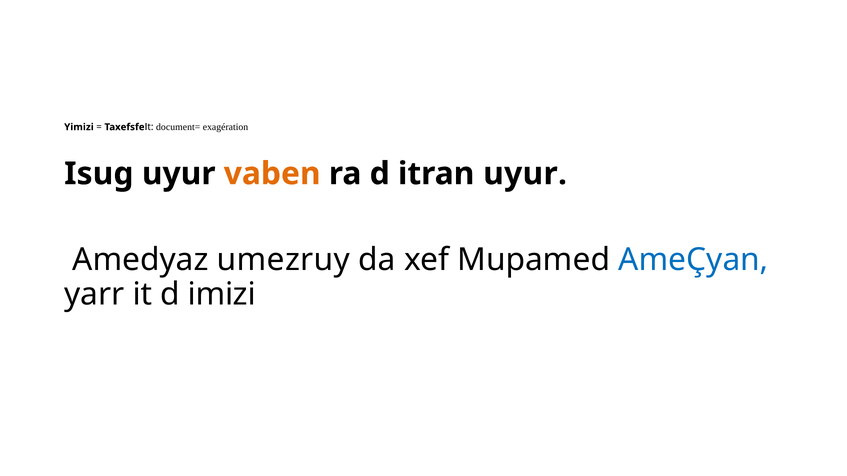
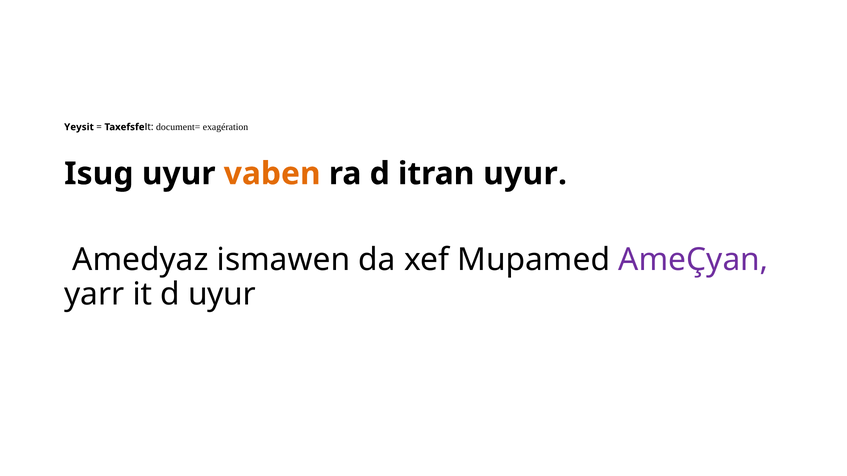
Yimizi: Yimizi -> Yeysit (79, 127)
umezruy: umezruy -> ismawen (284, 260)
AmeÇyan colour: blue -> purple (693, 260)
d imizi: imizi -> uyur (222, 294)
